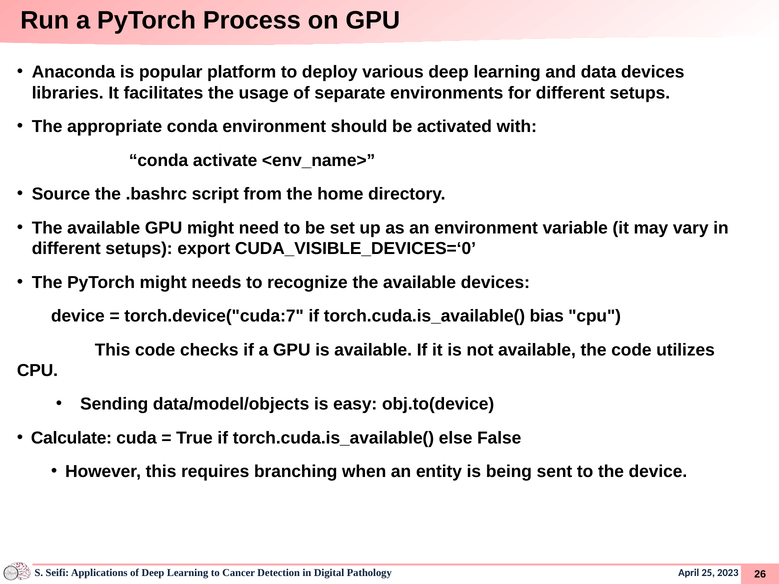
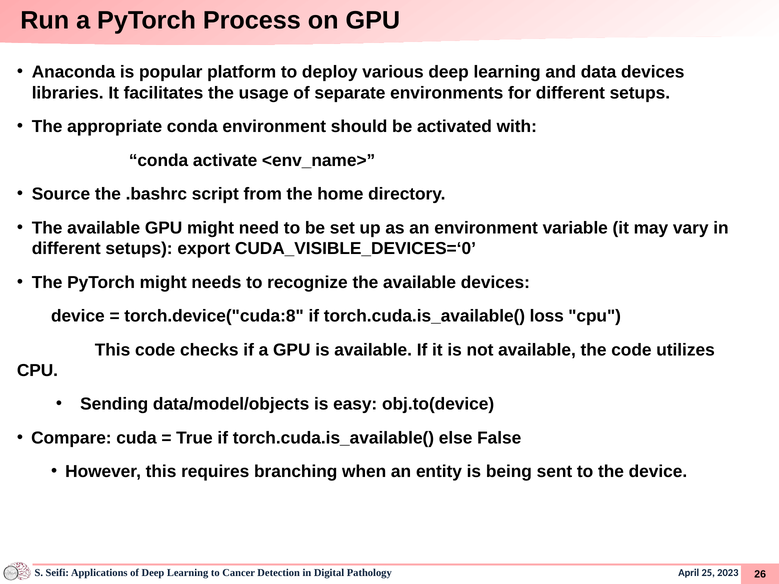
torch.device("cuda:7: torch.device("cuda:7 -> torch.device("cuda:8 (214, 316)
bias: bias -> loss (547, 316)
Calculate: Calculate -> Compare (71, 438)
